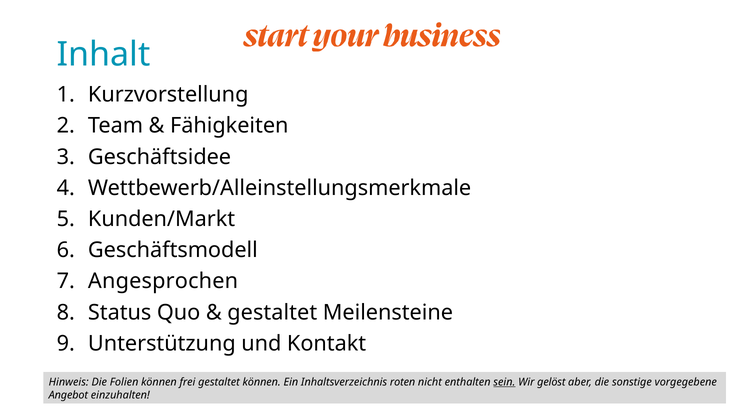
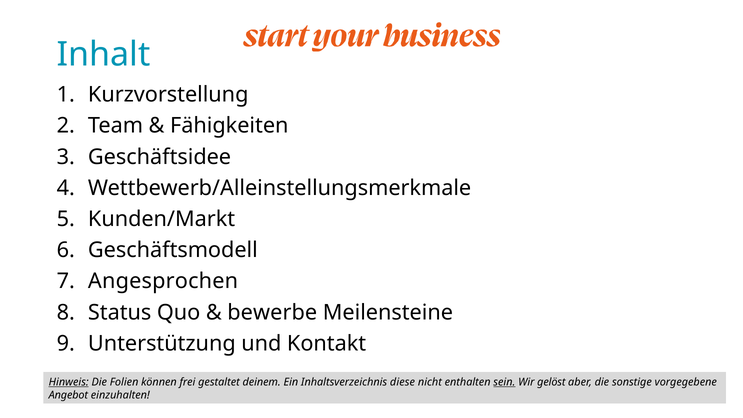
gestaltet: gestaltet -> bewerbe (272, 312)
Hinweis underline: none -> present (69, 382)
gestaltet können: können -> deinem (262, 382)
roten: roten -> diese (402, 382)
